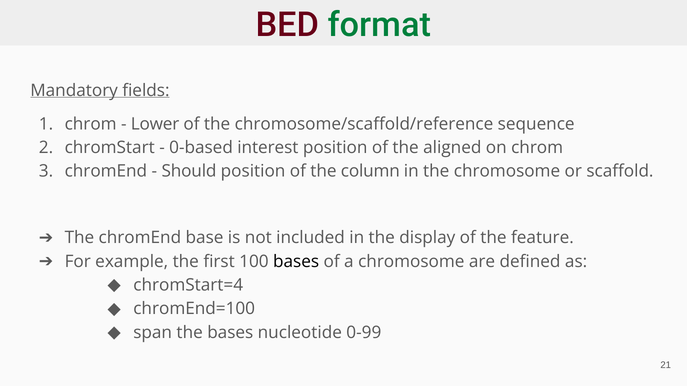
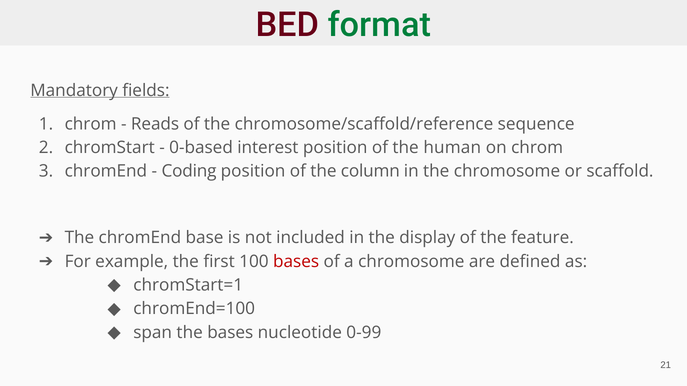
Lower: Lower -> Reads (155, 124)
aligned: aligned -> human (452, 148)
Should: Should -> Coding (189, 171)
bases colour: black -> red (296, 262)
chromStart=4: chromStart=4 -> chromStart=1 (188, 285)
